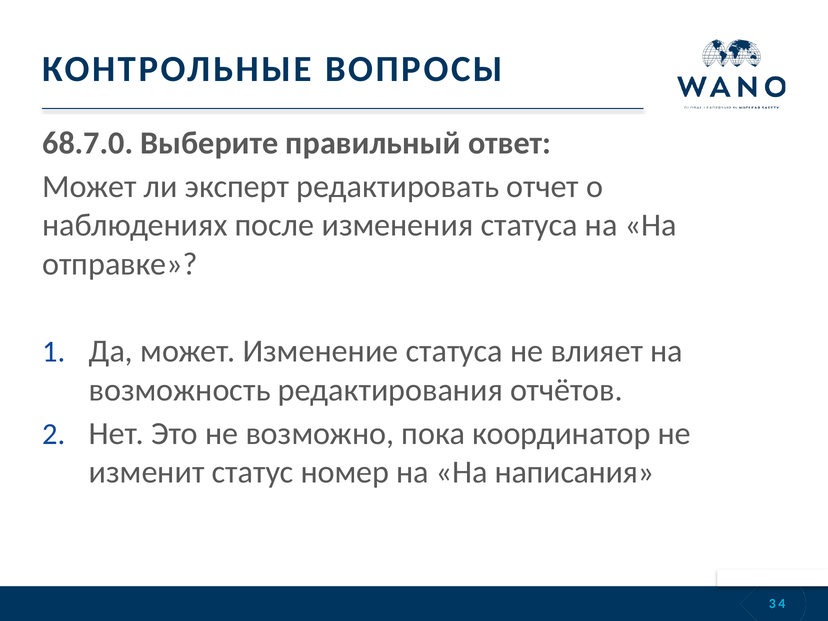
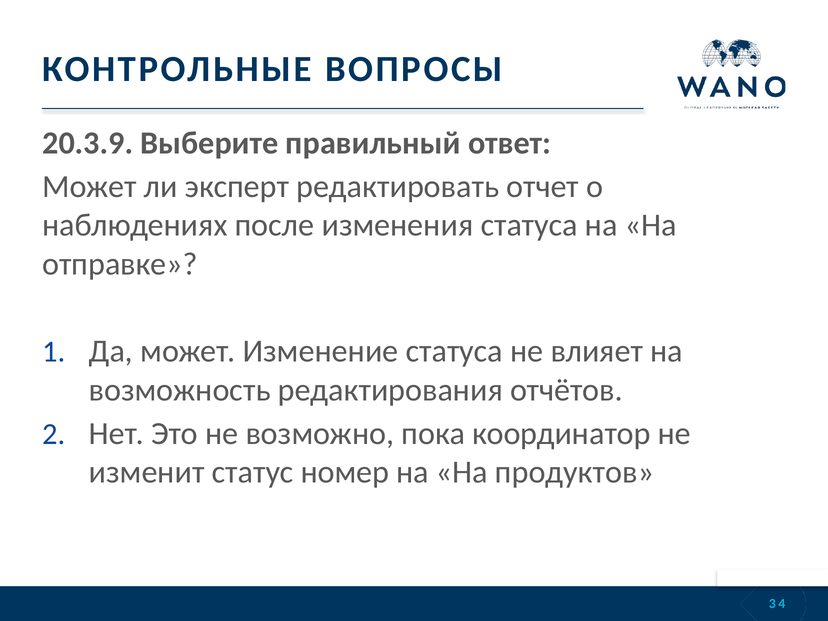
68.7.0: 68.7.0 -> 20.3.9 (88, 143)
написания: написания -> продуктов (575, 472)
